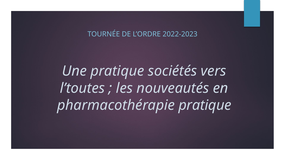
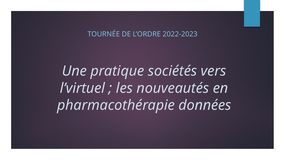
l’toutes: l’toutes -> l’virtuel (82, 88)
pharmacothérapie pratique: pratique -> données (205, 105)
